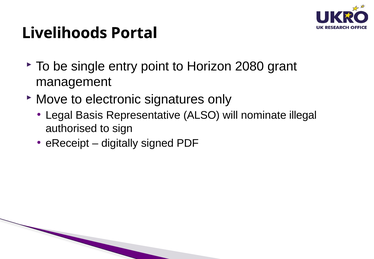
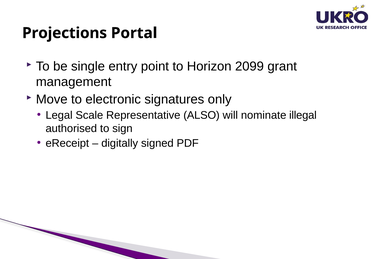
Livelihoods: Livelihoods -> Projections (65, 33)
2080: 2080 -> 2099 (249, 66)
Basis: Basis -> Scale (89, 115)
